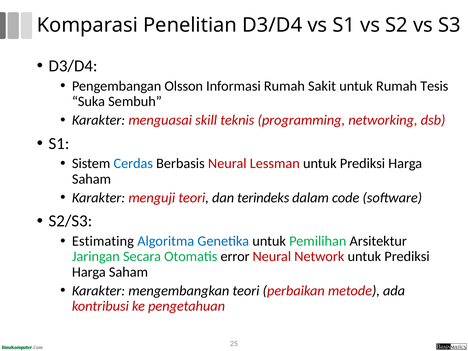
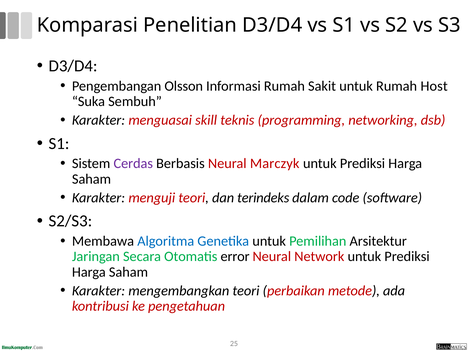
Tesis: Tesis -> Host (434, 86)
Cerdas colour: blue -> purple (133, 164)
Lessman: Lessman -> Marczyk (275, 164)
Estimating: Estimating -> Membawa (103, 241)
